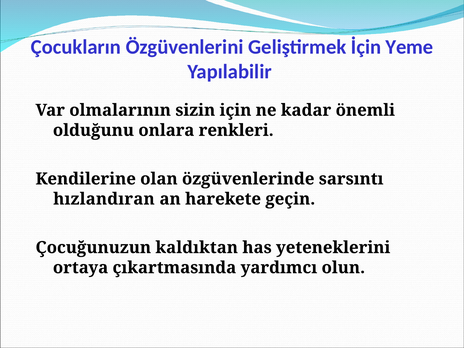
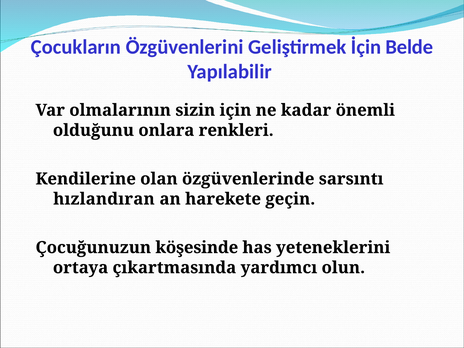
Yeme: Yeme -> Belde (409, 47)
kaldıktan: kaldıktan -> köşesinde (197, 248)
